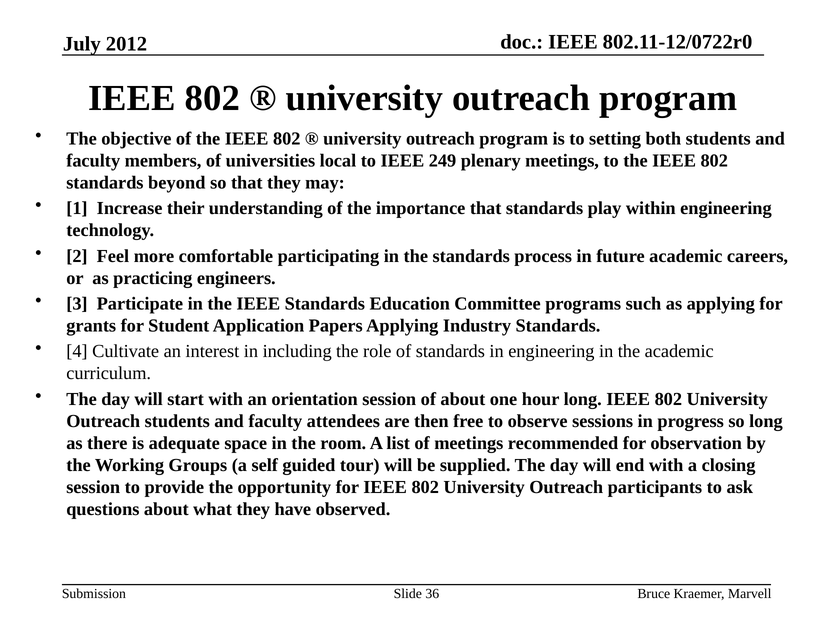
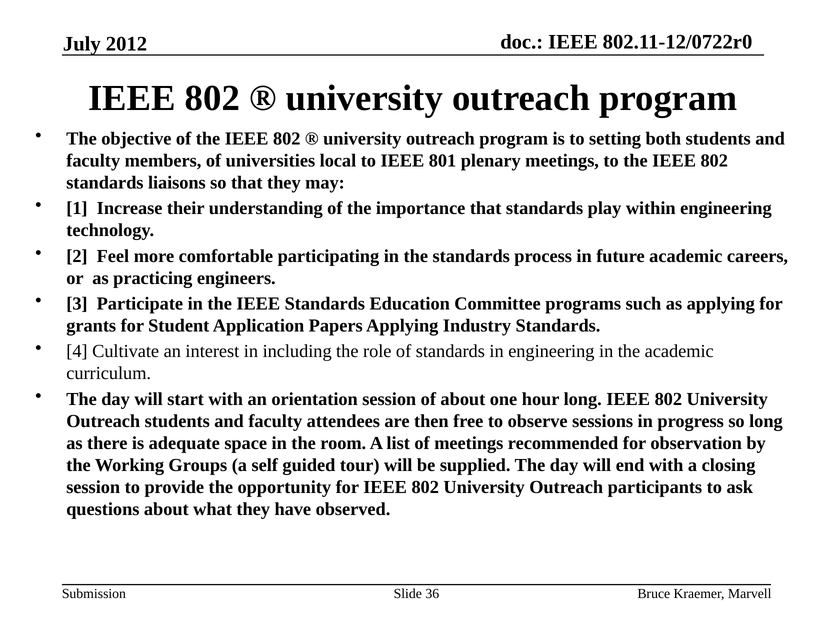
249: 249 -> 801 (443, 161)
beyond: beyond -> liaisons (177, 183)
